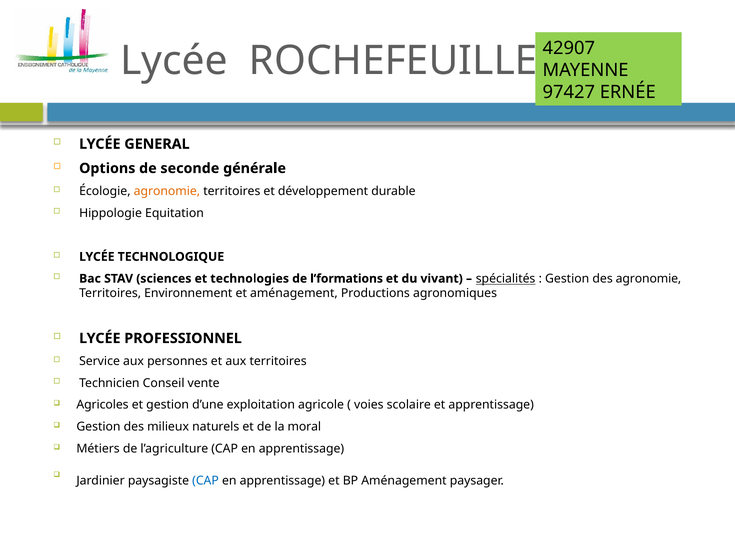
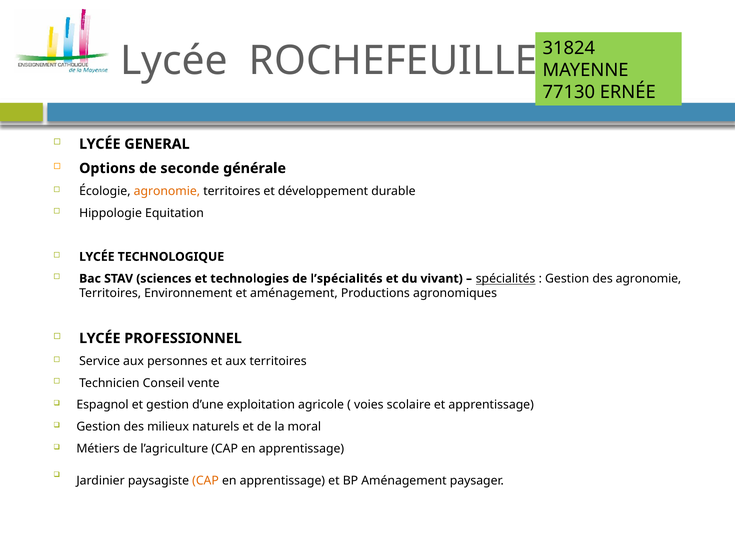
42907: 42907 -> 31824 (569, 48)
97427: 97427 -> 77130 (569, 92)
l’formations: l’formations -> l’spécialités (346, 279)
Agricoles: Agricoles -> Espagnol (103, 405)
CAP colour: blue -> orange (206, 481)
